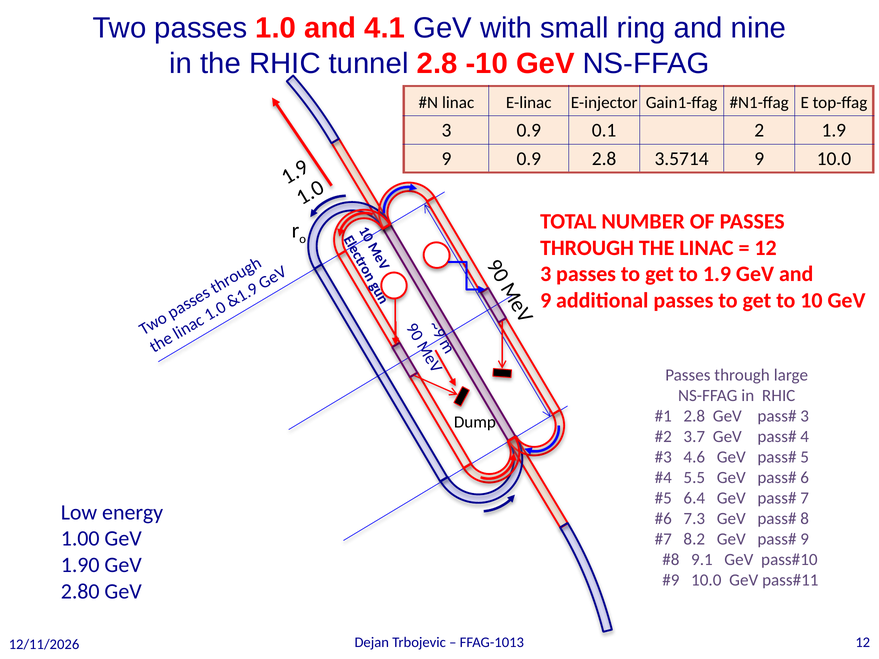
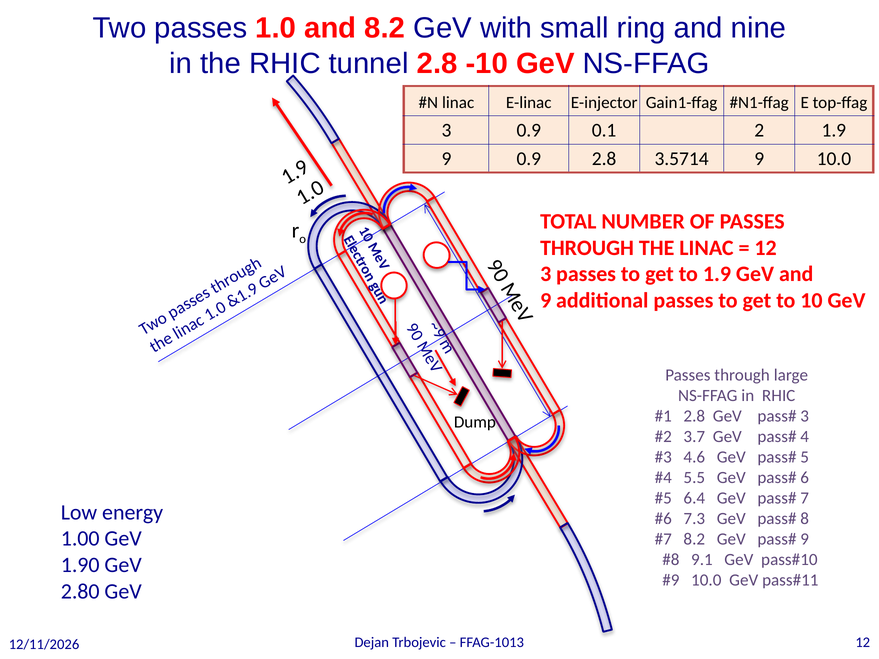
and 4.1: 4.1 -> 8.2 (385, 28)
